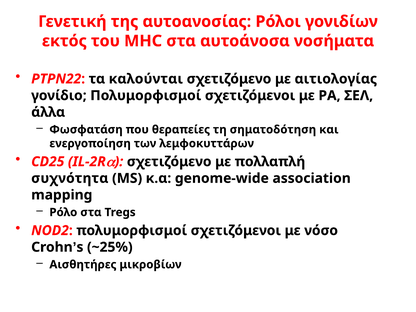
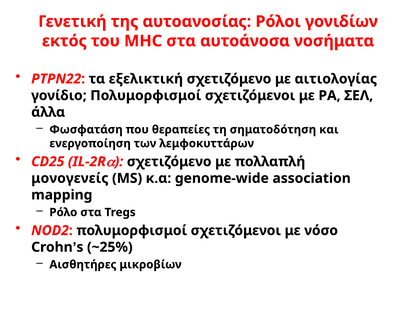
καλούνται: καλούνται -> εξελικτική (146, 79)
συχνότητα: συχνότητα -> μονογενείς (70, 178)
